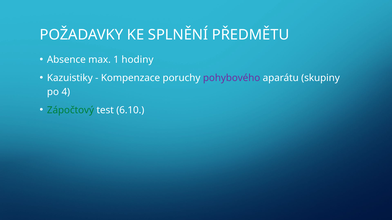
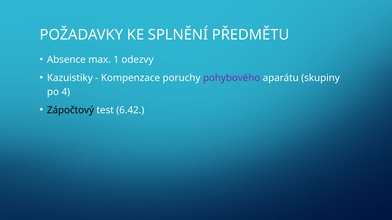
hodiny: hodiny -> odezvy (137, 60)
Zápočtový colour: green -> black (71, 110)
6.10: 6.10 -> 6.42 (130, 110)
